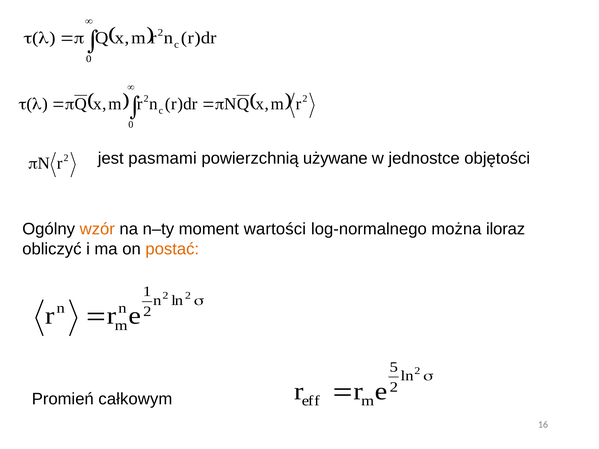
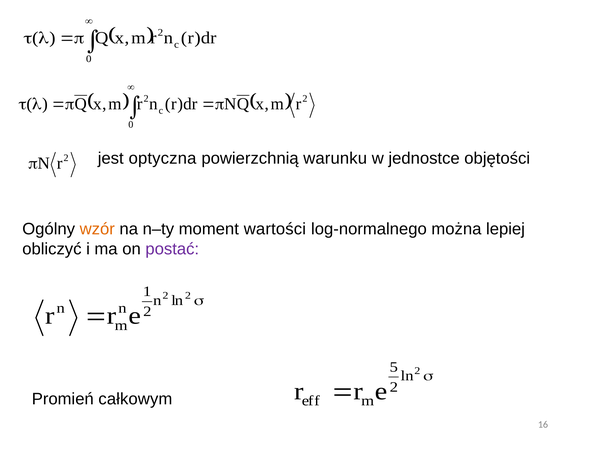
pasmami: pasmami -> optyczna (162, 159)
używane: używane -> warunku (335, 159)
iloraz: iloraz -> lepiej (505, 229)
postać colour: orange -> purple (172, 249)
